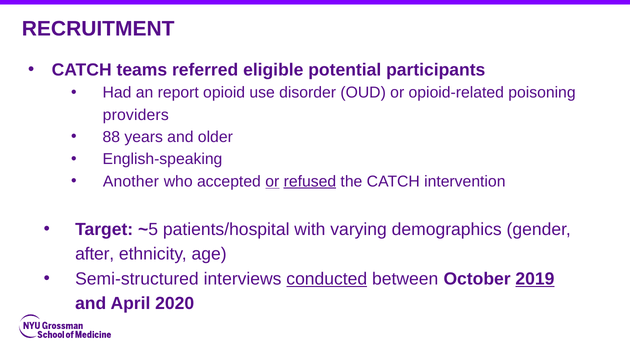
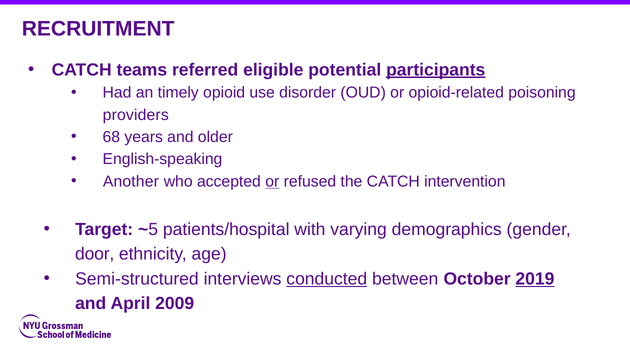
participants underline: none -> present (436, 70)
report: report -> timely (178, 93)
88: 88 -> 68 (111, 137)
refused underline: present -> none (310, 181)
after: after -> door (95, 254)
2020: 2020 -> 2009 (175, 303)
